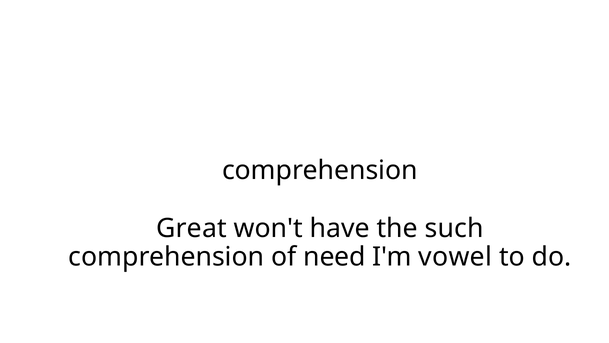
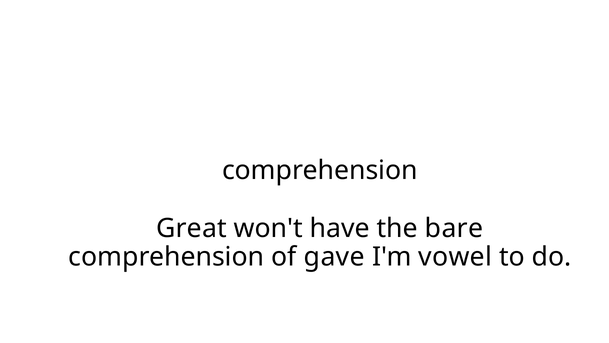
such: such -> bare (454, 228)
need: need -> gave (334, 257)
